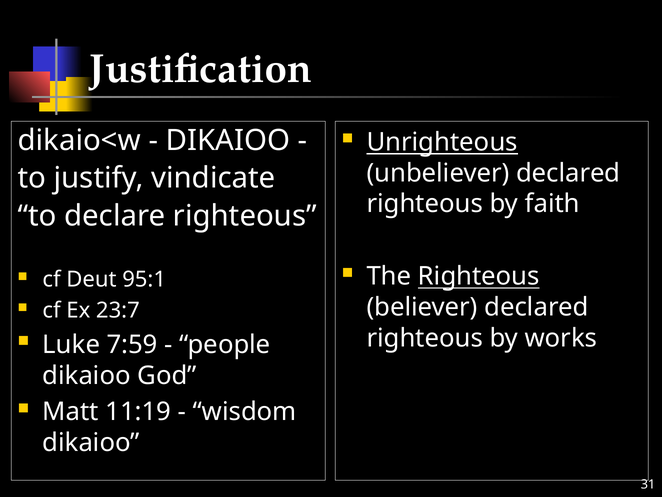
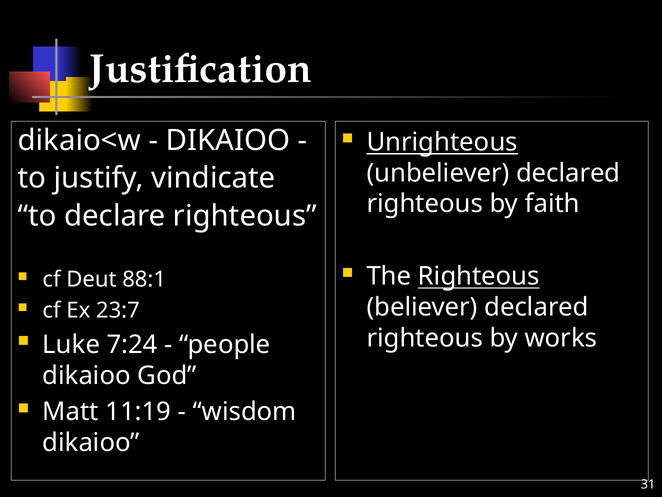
95:1: 95:1 -> 88:1 (144, 279)
7:59: 7:59 -> 7:24 (132, 344)
